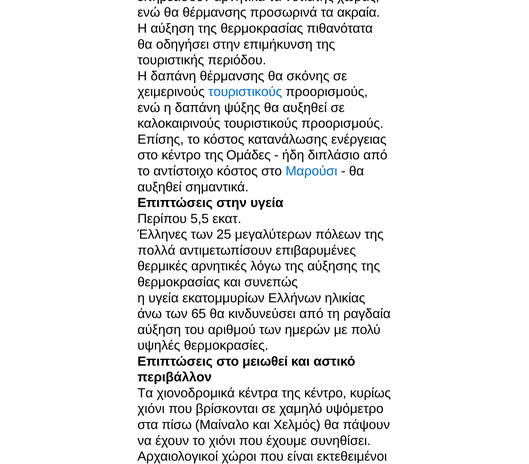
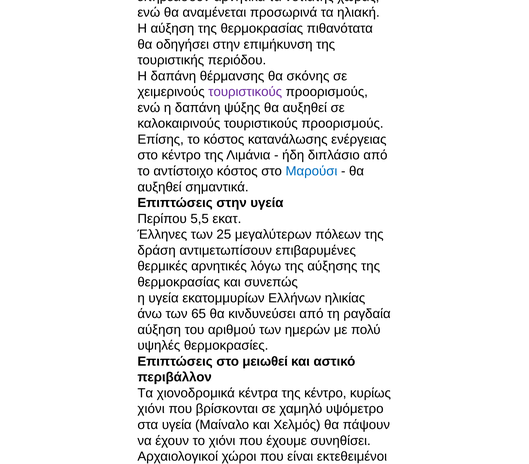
θα θέρμανσης: θέρμανσης -> αναμένεται (214, 13)
προσωρινά τα ακραία: ακραία -> ηλιακή (358, 13)
τουριστικούς colour: blue -> purple (245, 92)
της Ομάδες: Ομάδες -> Λιμάνια (248, 155)
πολλά: πολλά -> δράση (157, 251)
στα πίσω: πίσω -> υγεία (177, 425)
